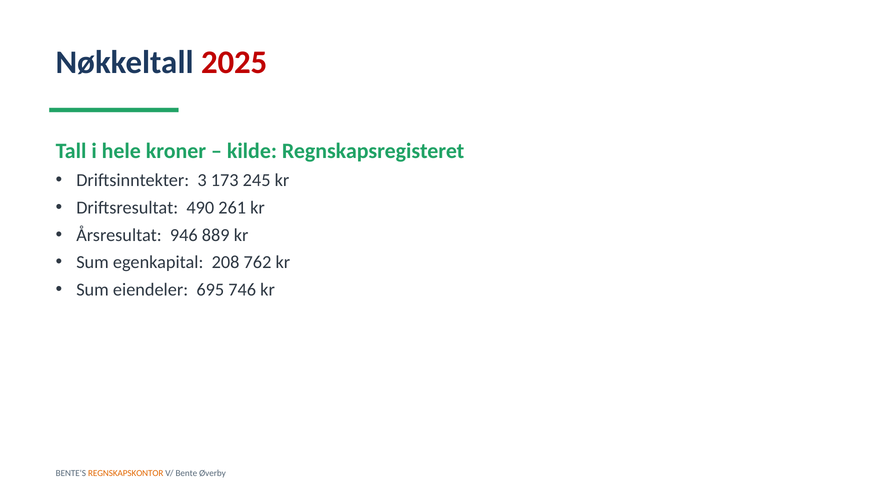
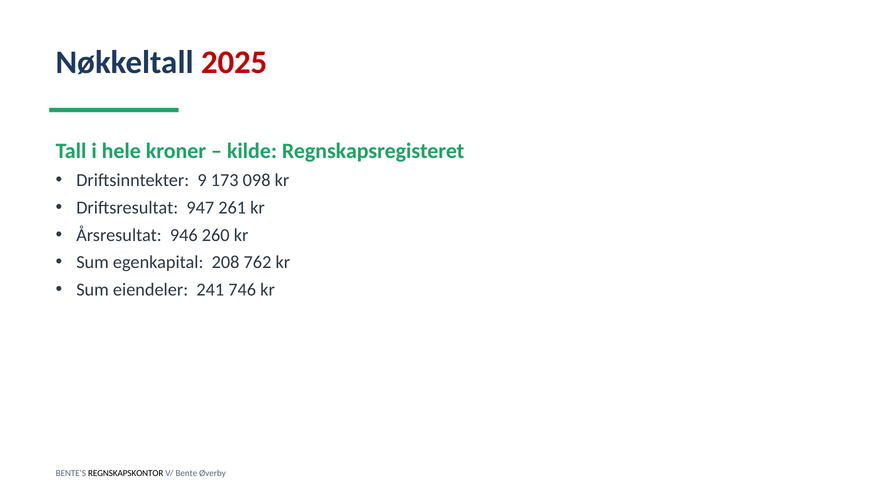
3: 3 -> 9 (202, 180)
245: 245 -> 098 (257, 180)
490: 490 -> 947 (200, 208)
889: 889 -> 260 (216, 235)
695: 695 -> 241 (210, 290)
REGNSKAPSKONTOR colour: orange -> black (126, 473)
